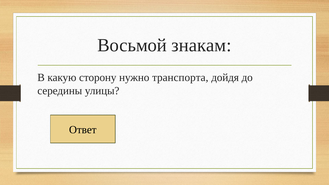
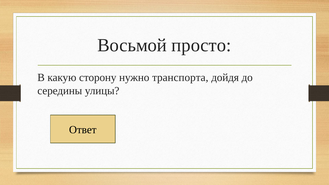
знакам: знакам -> просто (201, 45)
